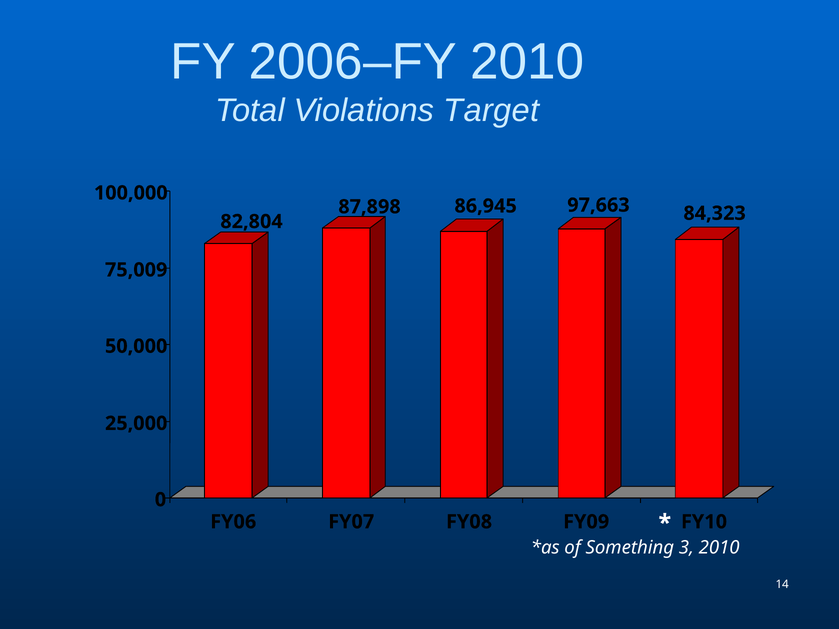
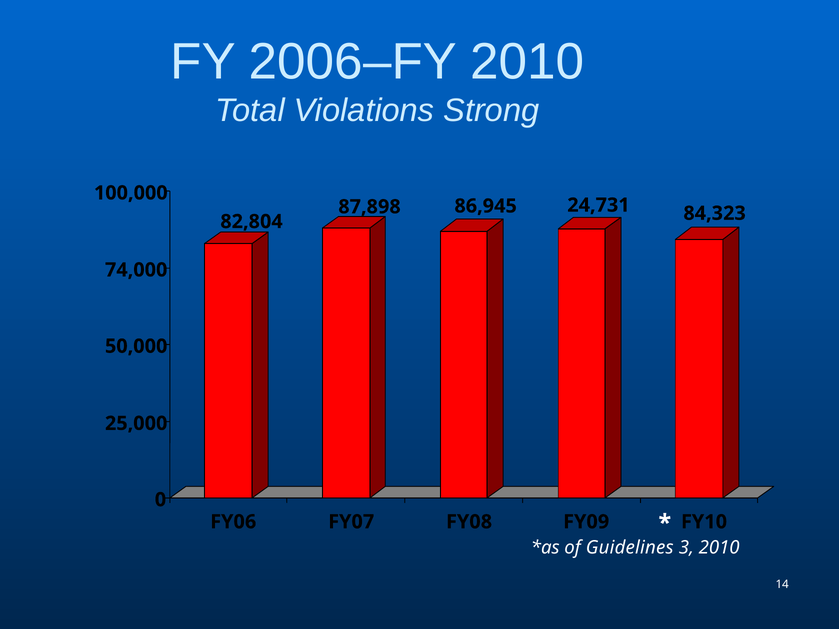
Target: Target -> Strong (491, 111)
97,663: 97,663 -> 24,731 (598, 205)
75,009: 75,009 -> 74,000 (136, 270)
Something: Something -> Guidelines (630, 548)
